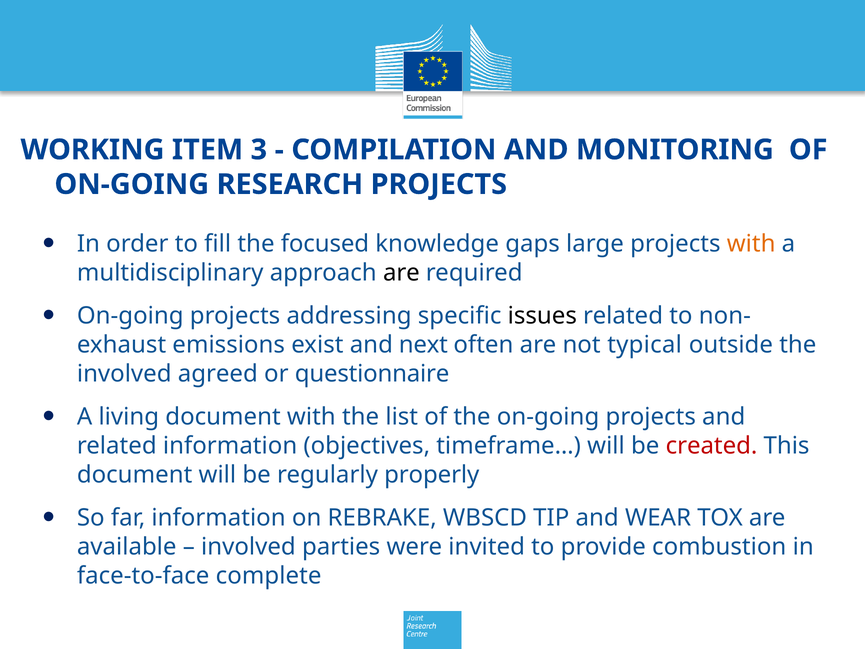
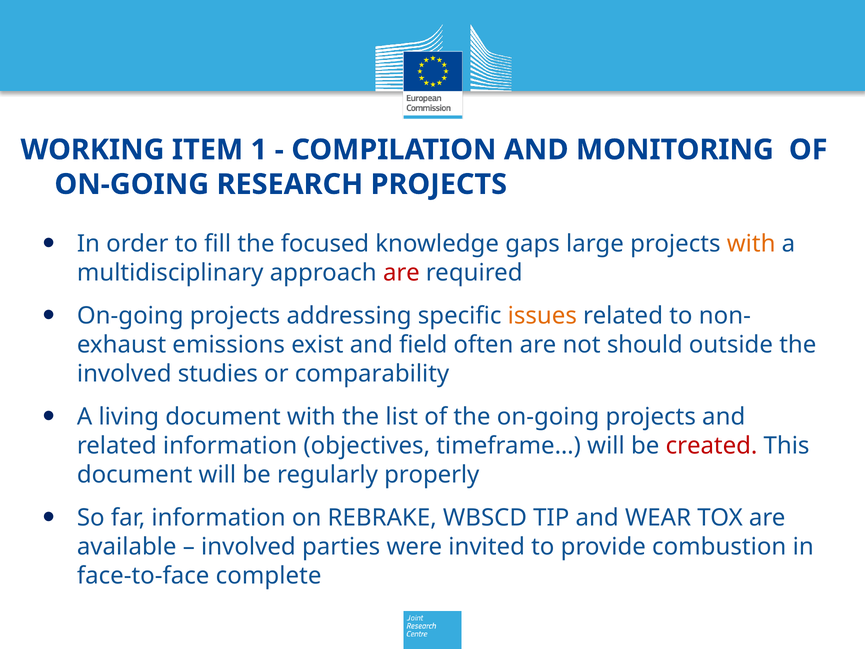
3: 3 -> 1 (259, 150)
are colour: black -> red (401, 273)
issues colour: black -> orange (542, 316)
next: next -> field (423, 345)
typical: typical -> should (645, 345)
agreed: agreed -> studies (218, 374)
questionnaire: questionnaire -> comparability (372, 374)
